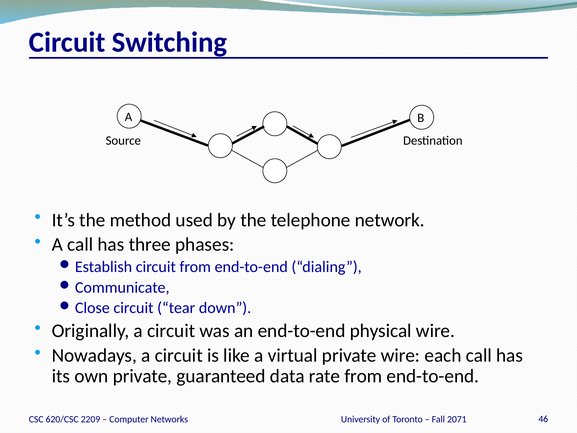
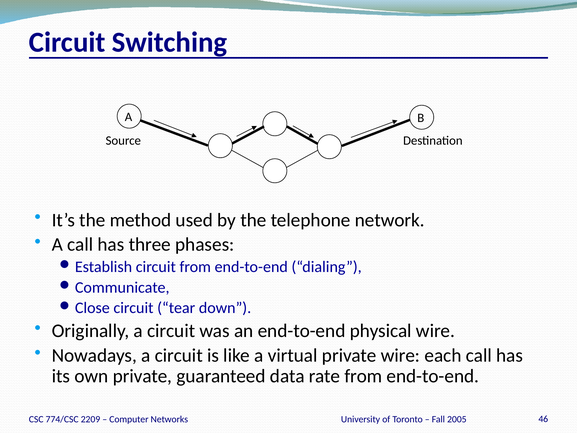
620/CSC: 620/CSC -> 774/CSC (62, 419)
2071: 2071 -> 2005 (457, 419)
